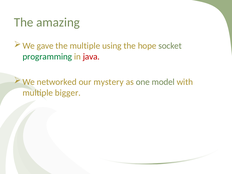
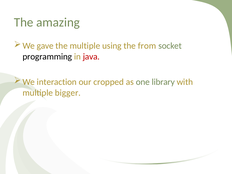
hope: hope -> from (147, 46)
programming colour: green -> black (47, 57)
networked: networked -> interaction (57, 82)
mystery: mystery -> cropped (109, 82)
model: model -> library (163, 82)
